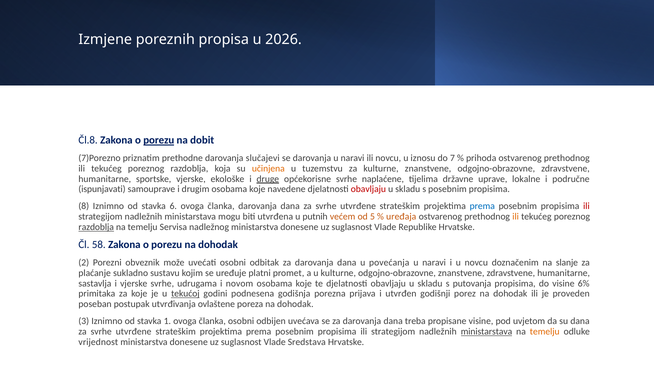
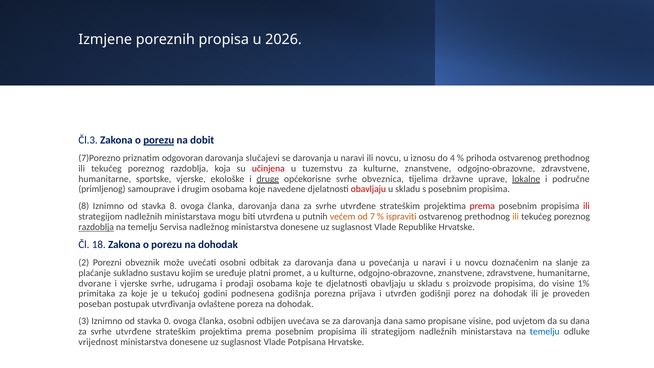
Čl.8: Čl.8 -> Čl.3 (88, 140)
prethodne: prethodne -> odgovoran (182, 158)
7: 7 -> 4 (452, 158)
učinjena colour: orange -> red (268, 168)
naplaćene: naplaćene -> obveznica (383, 179)
lokalne underline: none -> present (526, 179)
ispunjavati: ispunjavati -> primljenog (102, 189)
stavka 6: 6 -> 8 (173, 206)
prema colour: blue -> red (482, 206)
5: 5 -> 7 (372, 217)
uređaja: uređaja -> ispraviti (401, 217)
58: 58 -> 18 (99, 245)
sastavlja: sastavlja -> dvorane (95, 283)
novom: novom -> prodaji (240, 283)
putovanja: putovanja -> proizvode (472, 283)
6%: 6% -> 1% (584, 283)
tekućoj underline: present -> none (185, 294)
1: 1 -> 0 (167, 321)
treba: treba -> samo (415, 321)
ministarstava underline: present -> none (487, 331)
temelju colour: orange -> blue (545, 331)
Sredstava: Sredstava -> Potpisana (307, 342)
